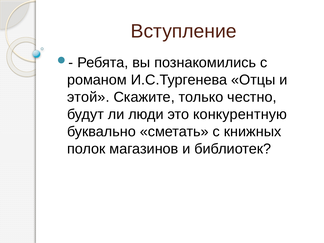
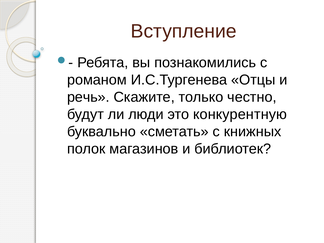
этой: этой -> речь (88, 97)
